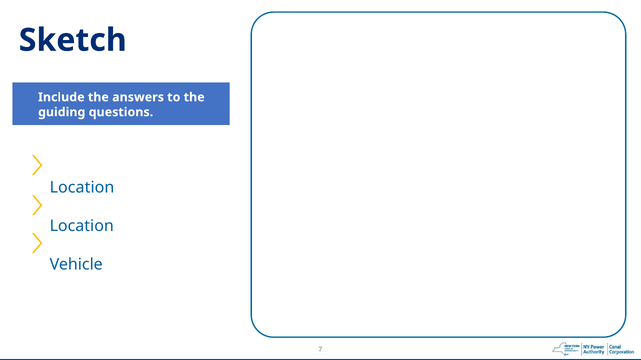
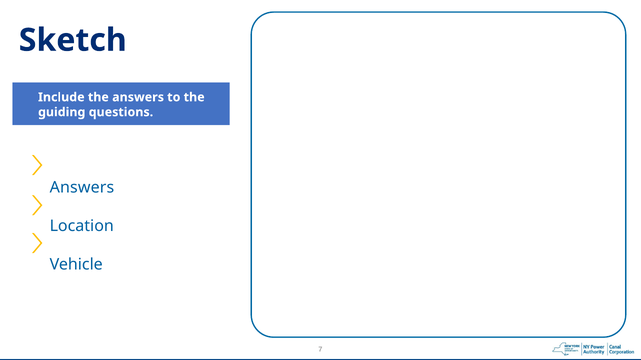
Location: Location -> Answers (82, 188)
